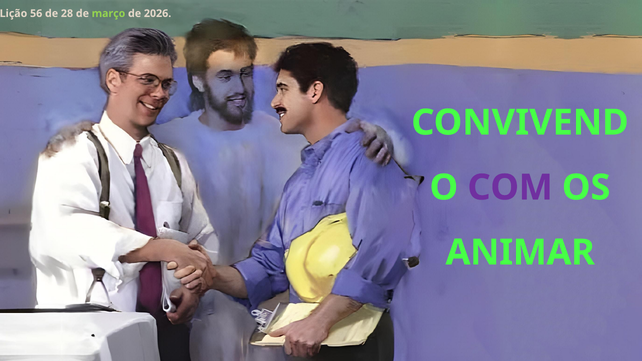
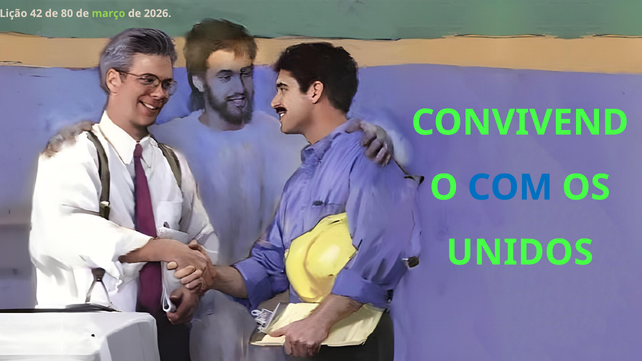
56: 56 -> 42 (36, 13)
28: 28 -> 80 (67, 13)
COM colour: purple -> blue (510, 188)
ANIMAR: ANIMAR -> UNIDOS (520, 253)
